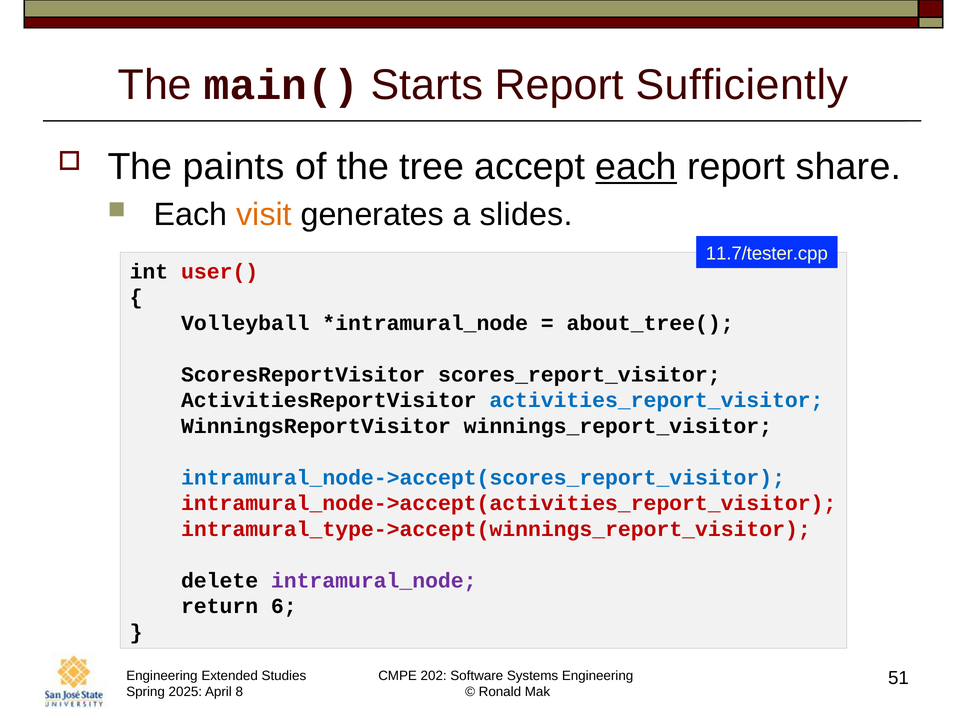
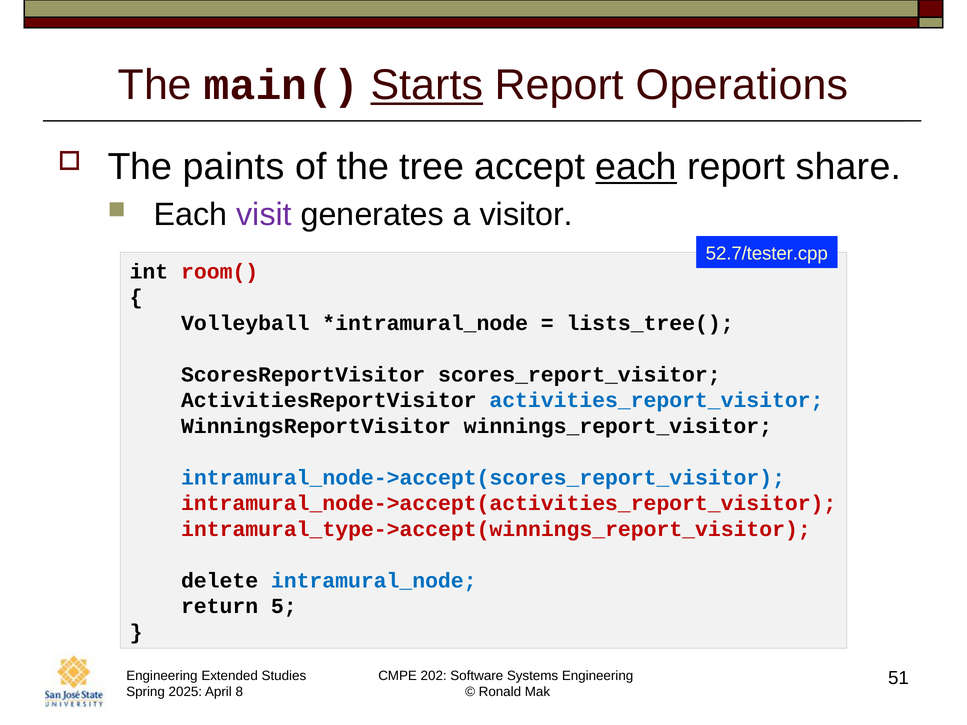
Starts underline: none -> present (427, 85)
Sufficiently: Sufficiently -> Operations (742, 85)
visit colour: orange -> purple (264, 215)
slides: slides -> visitor (526, 215)
11.7/tester.cpp: 11.7/tester.cpp -> 52.7/tester.cpp (767, 253)
user(: user( -> room( (220, 272)
about_tree(: about_tree( -> lists_tree( (650, 323)
intramural_node colour: purple -> blue (374, 581)
6: 6 -> 5 (284, 607)
